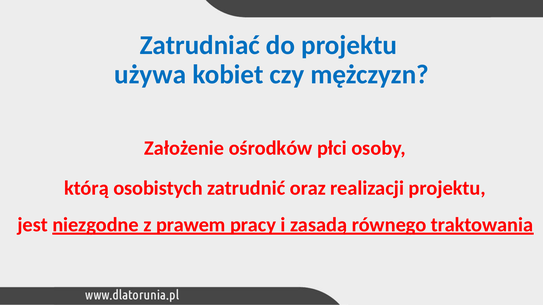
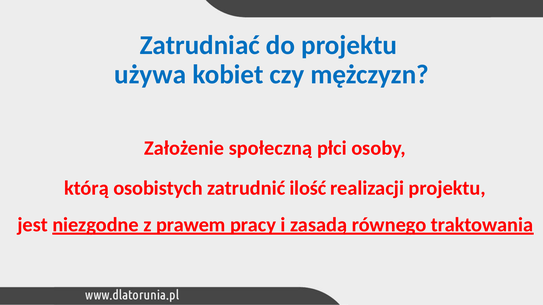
ośrodków: ośrodków -> społeczną (271, 148)
oraz: oraz -> ilość (308, 189)
